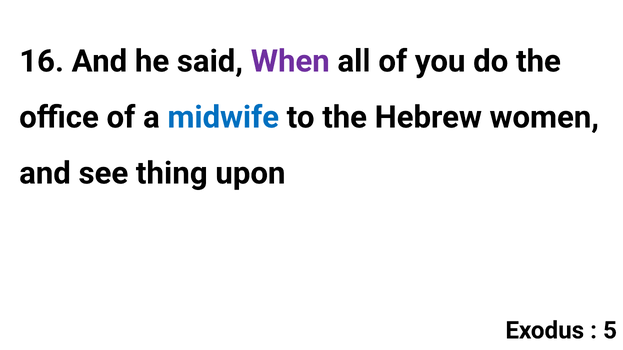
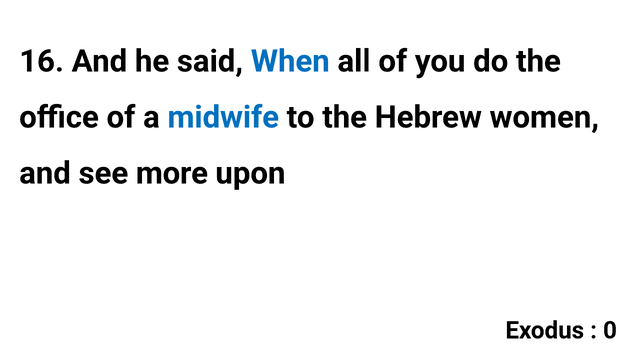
When colour: purple -> blue (290, 61)
thing: thing -> more (172, 173)
5: 5 -> 0 (610, 331)
